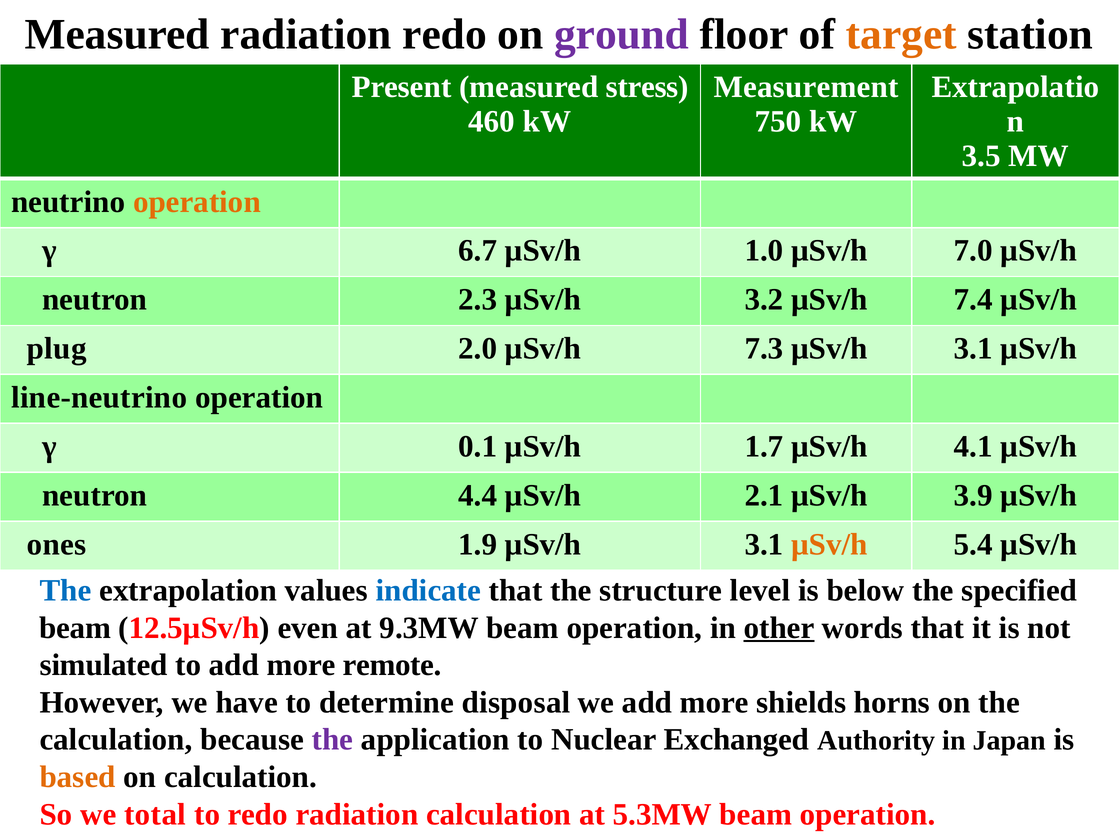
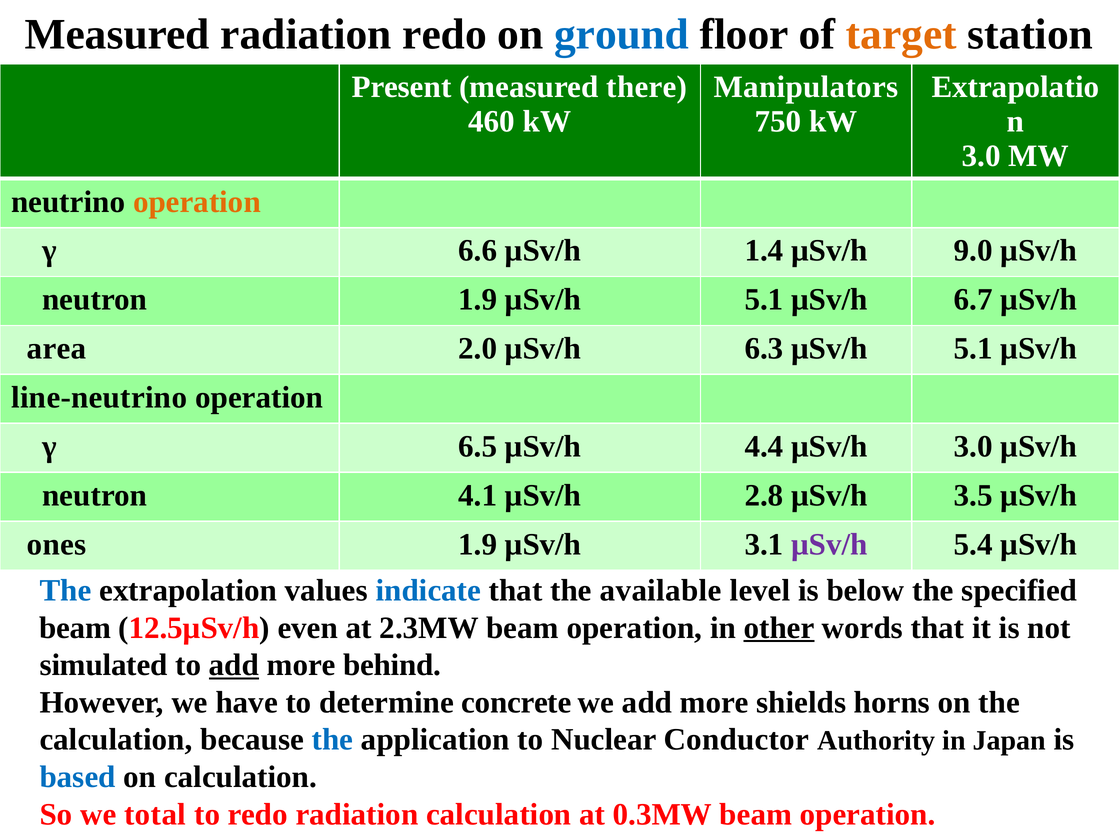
ground colour: purple -> blue (622, 35)
stress: stress -> there (647, 87)
Measurement: Measurement -> Manipulators (806, 87)
3.5: 3.5 -> 3.0 (981, 156)
6.7: 6.7 -> 6.6 (478, 251)
1.0: 1.0 -> 1.4 (764, 251)
7.0: 7.0 -> 9.0 (973, 251)
neutron 2.3: 2.3 -> 1.9 (478, 300)
3.2: 3.2 -> 5.1 (764, 300)
7.4: 7.4 -> 6.7 (973, 300)
plug: plug -> area (57, 349)
7.3: 7.3 -> 6.3 (764, 349)
3.1: 3.1 -> 5.1 (973, 349)
0.1: 0.1 -> 6.5 (478, 447)
1.7: 1.7 -> 4.4 (764, 447)
μSv/h 4.1: 4.1 -> 3.0 (973, 447)
4.4: 4.4 -> 4.1 (478, 496)
2.1: 2.1 -> 2.8 (764, 496)
3.9: 3.9 -> 3.5 (973, 496)
μSv/h colour: orange -> purple (829, 544)
structure: structure -> available (661, 591)
9.3MW: 9.3MW -> 2.3MW (429, 628)
add underline: none -> present (234, 665)
remote: remote -> behind (392, 665)
disposal: disposal -> concrete (516, 703)
the colour: purple -> blue (332, 740)
Exchanged: Exchanged -> Conductor (736, 740)
based colour: orange -> blue (78, 777)
5.3MW: 5.3MW -> 0.3MW (662, 815)
